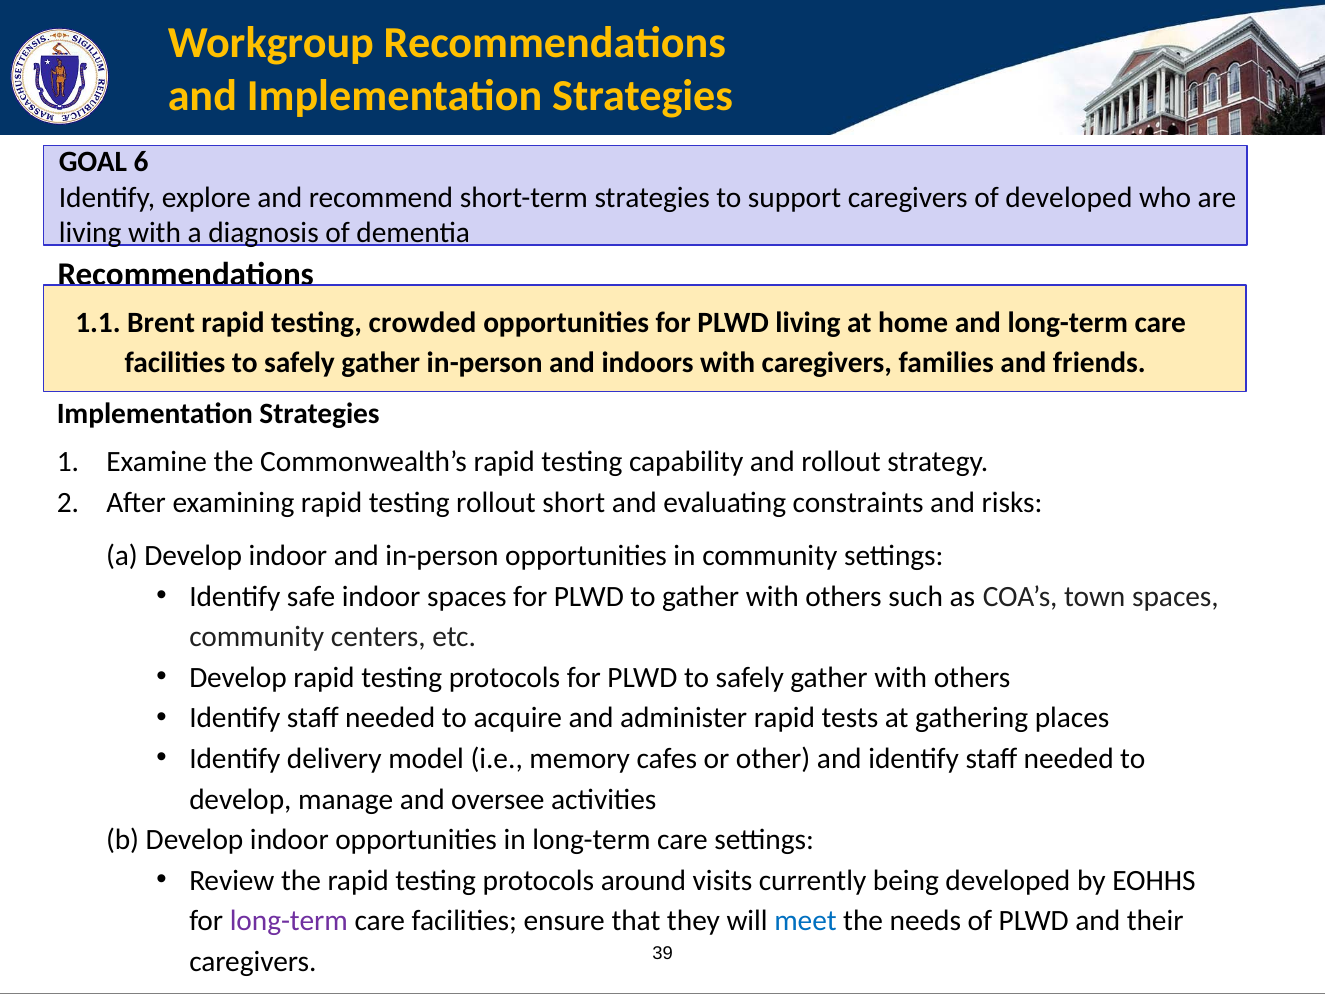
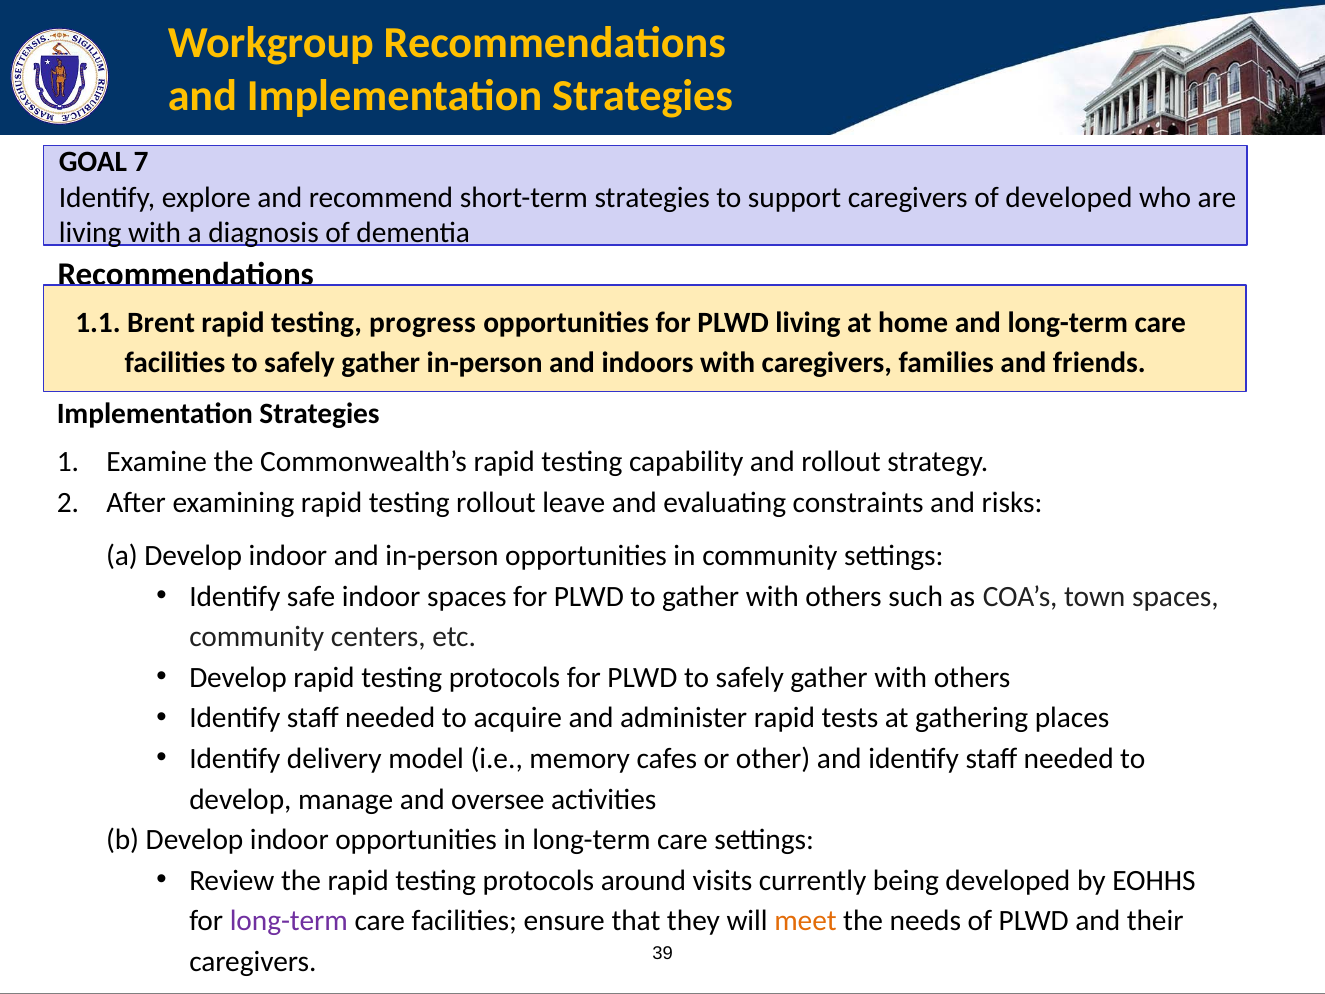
6: 6 -> 7 (141, 162)
crowded: crowded -> progress (422, 322)
short: short -> leave (574, 502)
meet colour: blue -> orange (805, 921)
